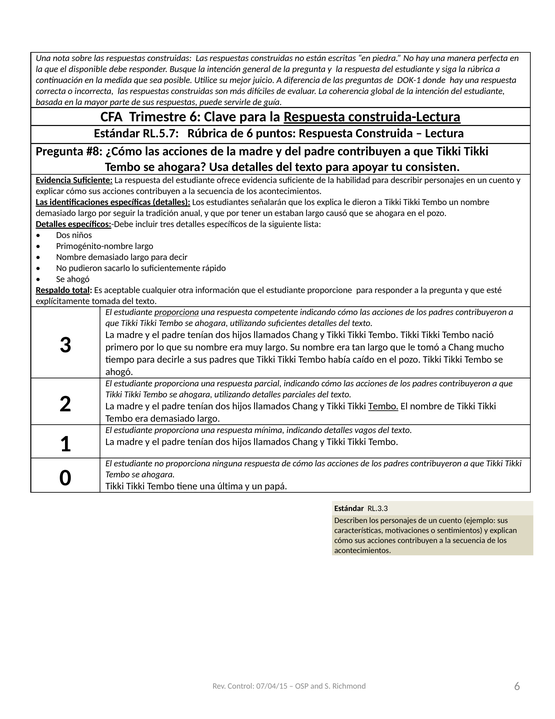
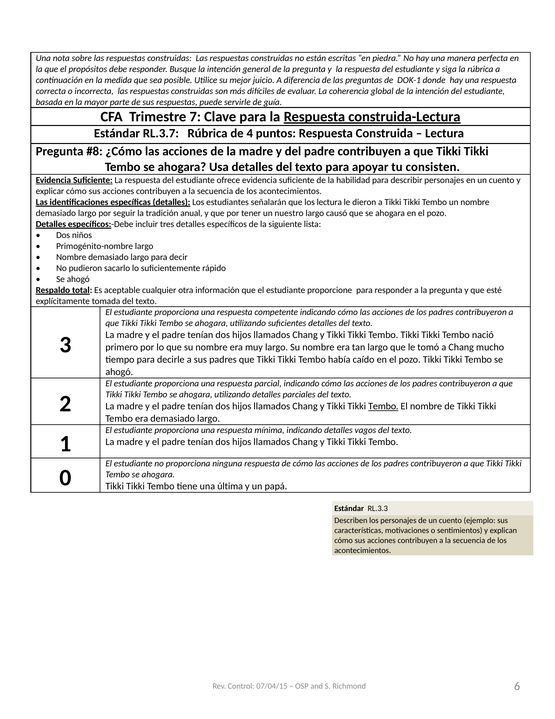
disponible: disponible -> propósitos (88, 69)
Trimestre 6: 6 -> 7 (195, 117)
RL.5.7: RL.5.7 -> RL.3.7 (161, 133)
de 6: 6 -> 4 (250, 133)
los explica: explica -> lectura (329, 202)
estaban: estaban -> nuestro (289, 213)
proporciona underline: present -> none (177, 312)
